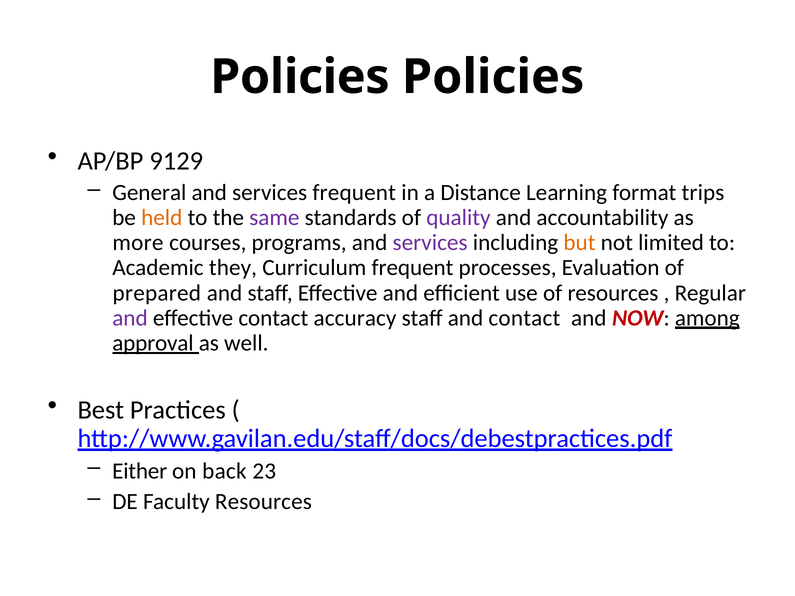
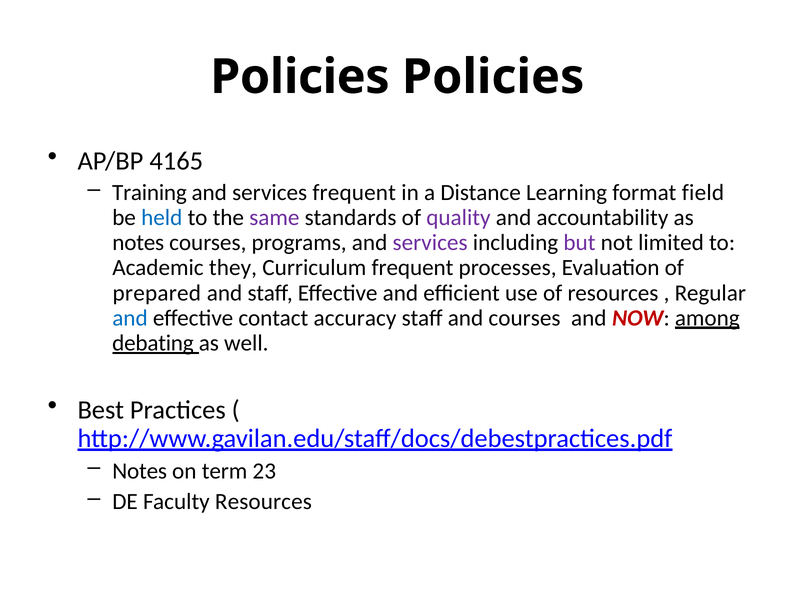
9129: 9129 -> 4165 (176, 161)
General: General -> Training (149, 193)
trips: trips -> field (703, 193)
held colour: orange -> blue (162, 218)
more: more -> notes (138, 243)
but colour: orange -> purple (579, 243)
and colour: purple -> blue (130, 318)
and contact: contact -> courses (524, 318)
approval: approval -> debating (153, 343)
Either: Either -> Notes (140, 471)
back: back -> term (225, 471)
